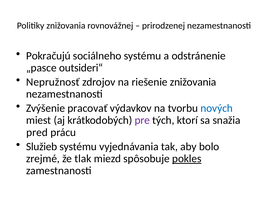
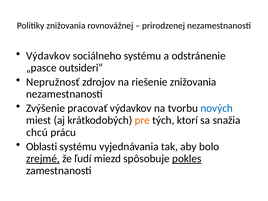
Pokračujú: Pokračujú -> Výdavkov (48, 56)
pre colour: purple -> orange (142, 120)
pred: pred -> chcú (37, 132)
Služieb: Služieb -> Oblasti (42, 147)
zrejmé underline: none -> present (43, 159)
tlak: tlak -> ľudí (83, 159)
